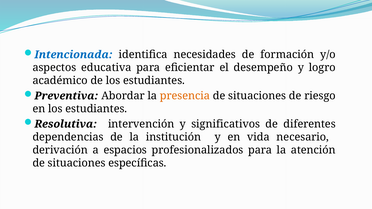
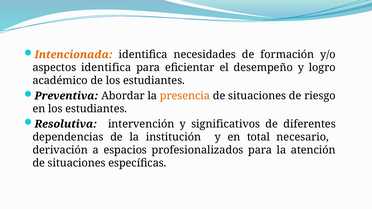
Intencionada colour: blue -> orange (74, 55)
aspectos educativa: educativa -> identifica (106, 68)
vida: vida -> total (258, 137)
